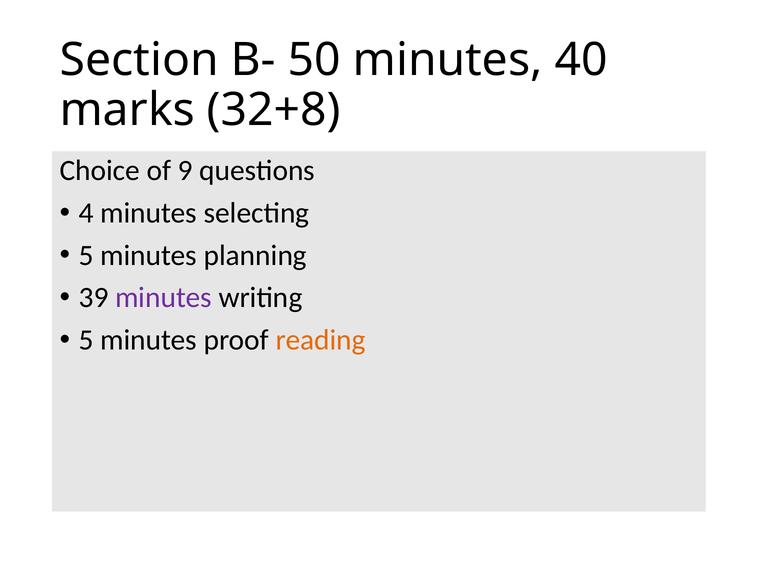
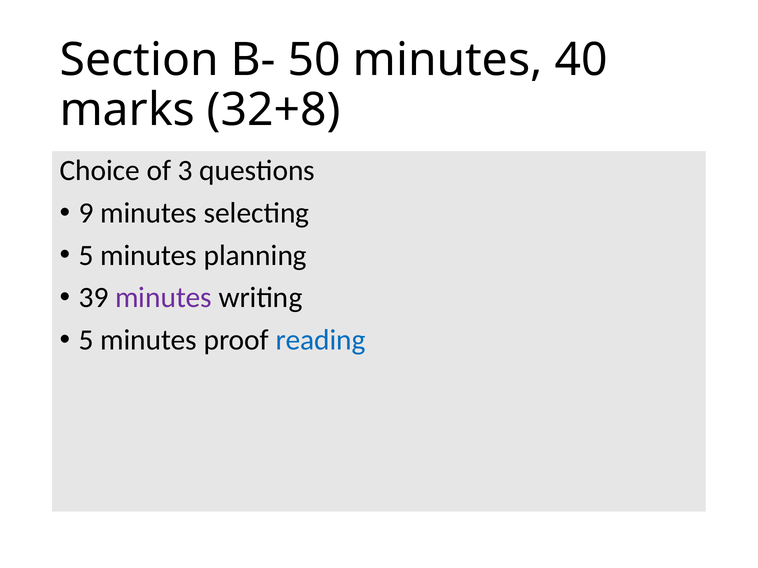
9: 9 -> 3 (185, 171)
4: 4 -> 9 (86, 213)
reading colour: orange -> blue (321, 340)
